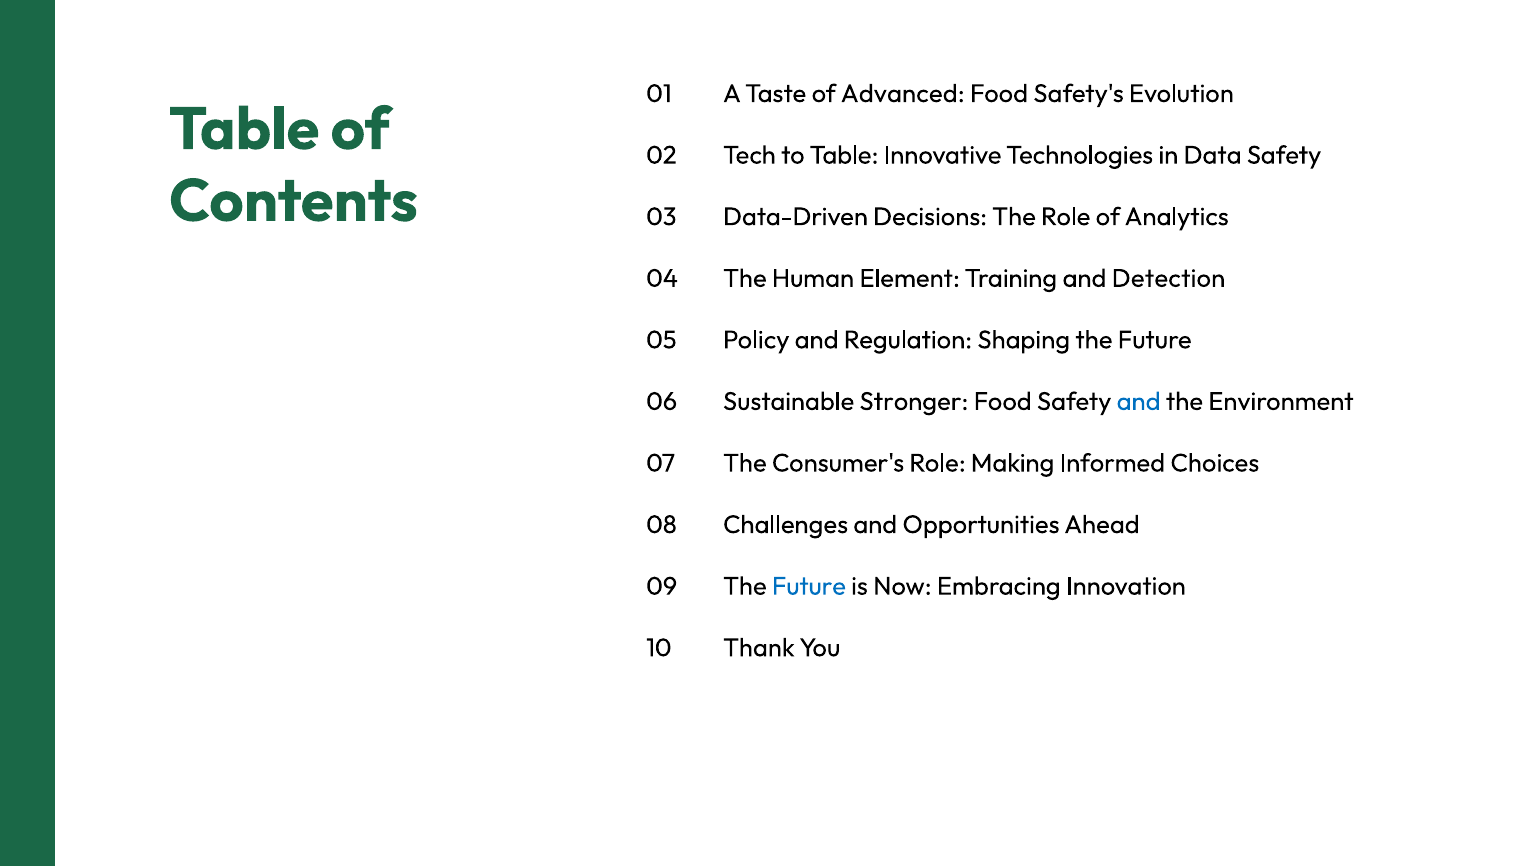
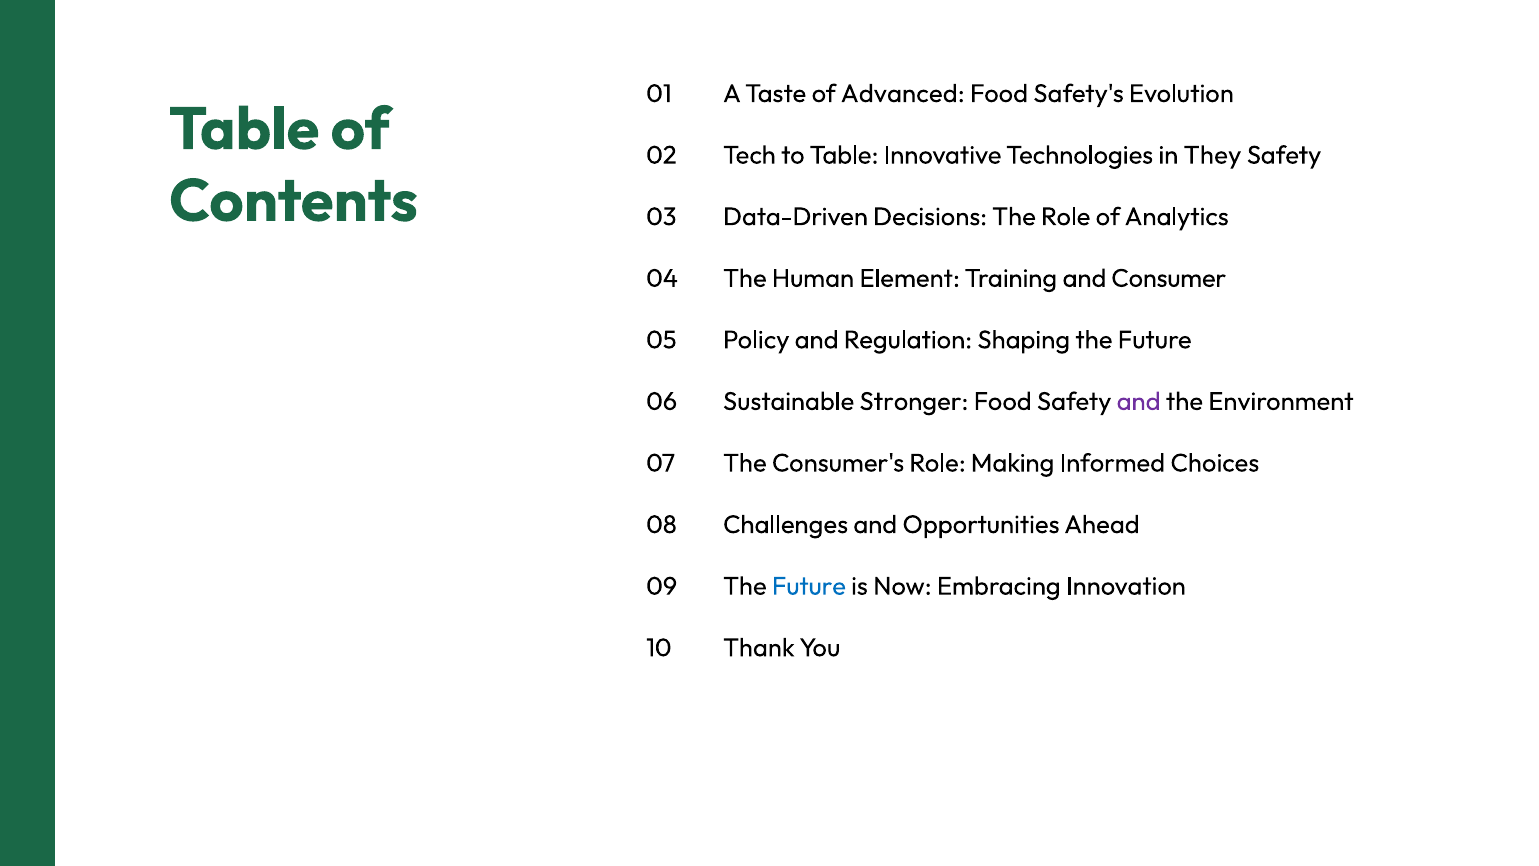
Data: Data -> They (1212, 155)
Detection: Detection -> Consumer (1169, 278)
and colour: blue -> purple (1139, 401)
